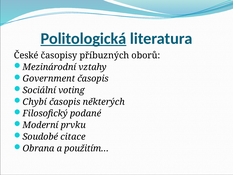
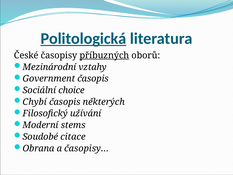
příbuzných underline: none -> present (104, 55)
voting: voting -> choice (71, 90)
podané: podané -> užívání (86, 113)
prvku: prvku -> stems (73, 125)
použitím…: použitím… -> časopisy… (87, 148)
